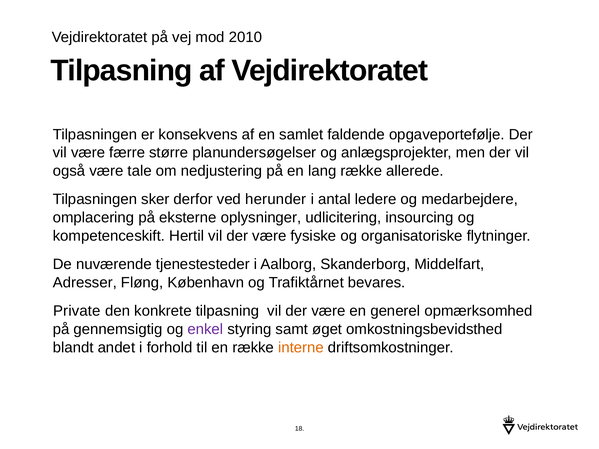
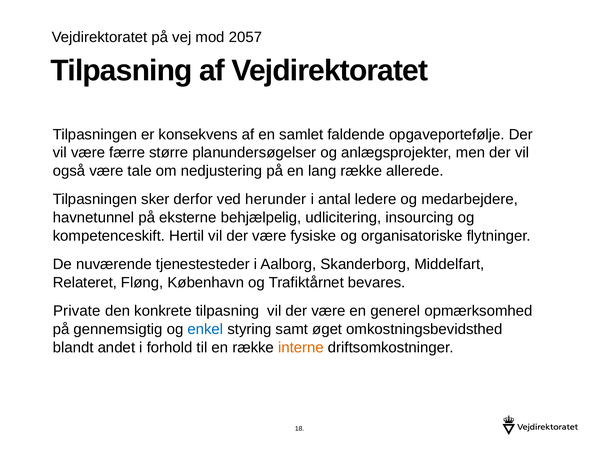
2010: 2010 -> 2057 (245, 37)
omplacering: omplacering -> havnetunnel (94, 218)
oplysninger: oplysninger -> behjælpelig (261, 218)
Adresser: Adresser -> Relateret (85, 283)
enkel colour: purple -> blue (205, 329)
